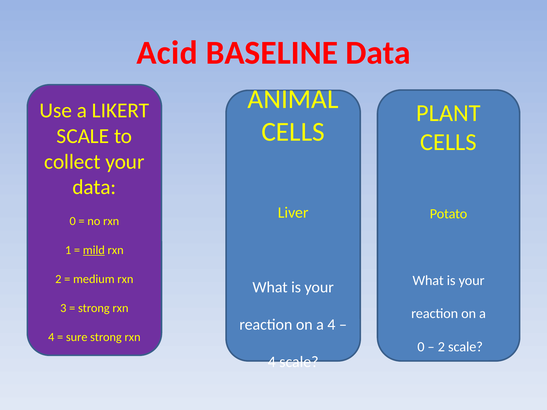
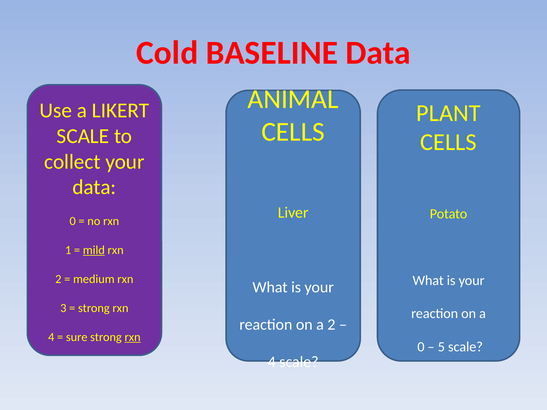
Acid: Acid -> Cold (167, 53)
a 4: 4 -> 2 (331, 325)
rxn underline: none -> present (133, 337)
2: 2 -> 5 (441, 347)
